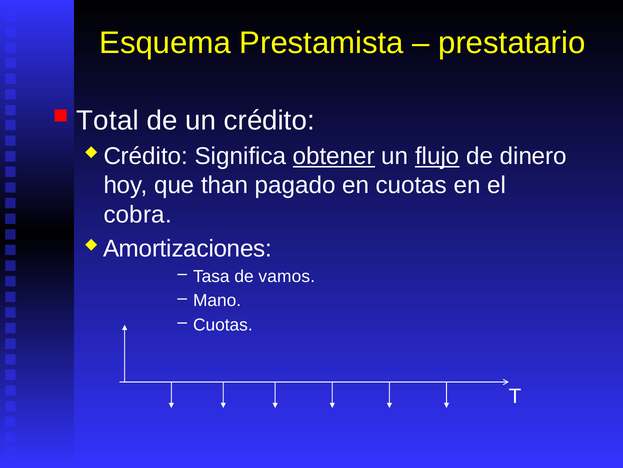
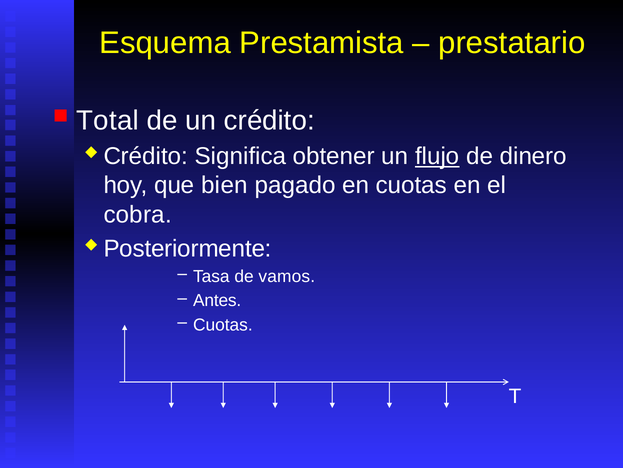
obtener underline: present -> none (334, 156)
than: than -> bien (225, 185)
Amortizaciones: Amortizaciones -> Posteriormente (188, 248)
Mano: Mano -> Antes (217, 300)
